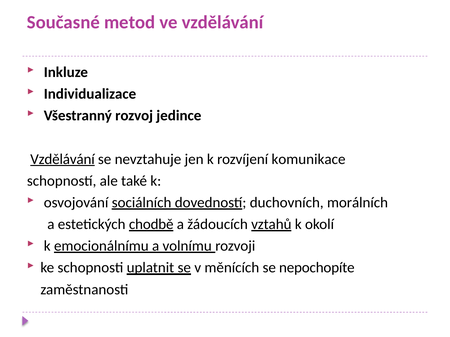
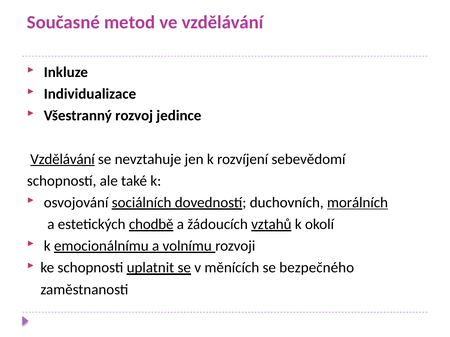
komunikace: komunikace -> sebevědomí (309, 159)
morálních underline: none -> present (358, 203)
nepochopíte: nepochopíte -> bezpečného (317, 268)
